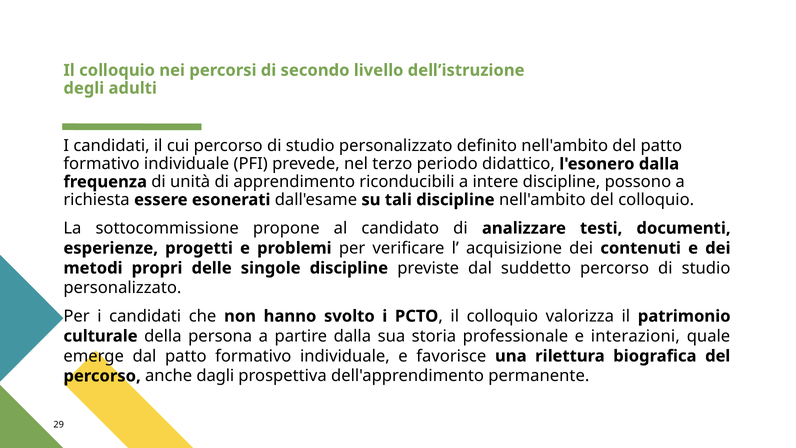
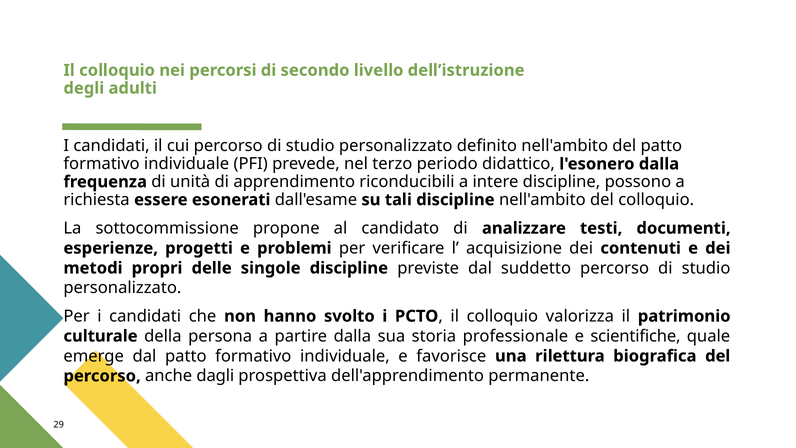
interazioni: interazioni -> scientifiche (636, 336)
